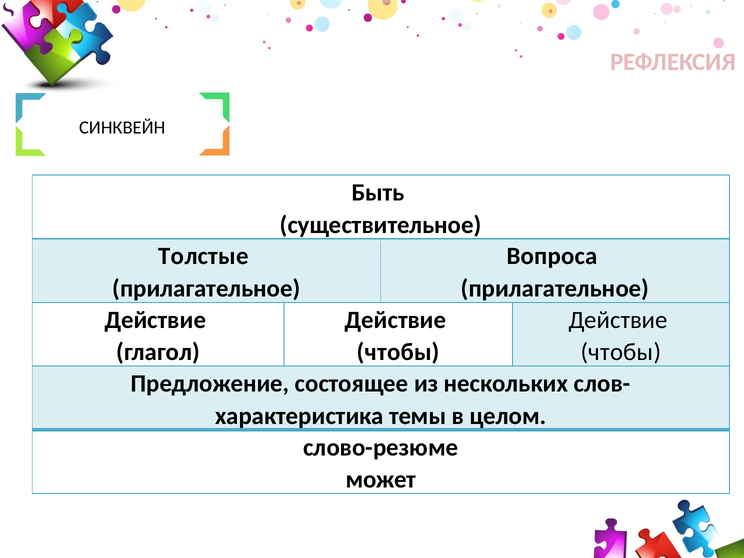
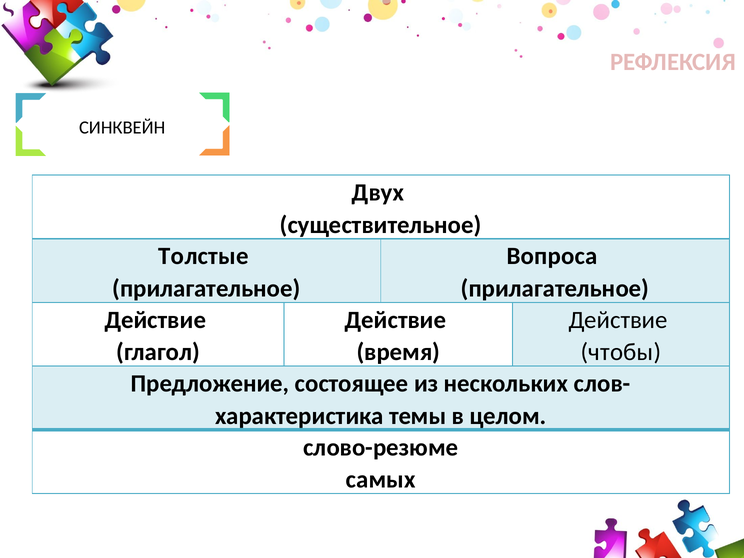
Быть: Быть -> Двух (378, 192)
чтобы: чтобы -> время (398, 352)
может: может -> самых (381, 480)
